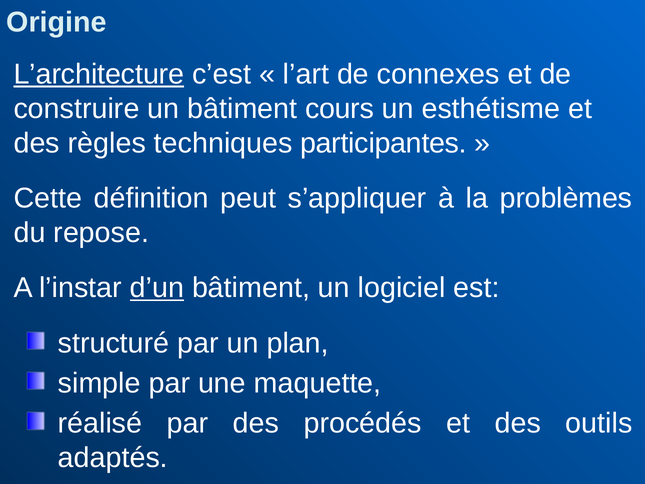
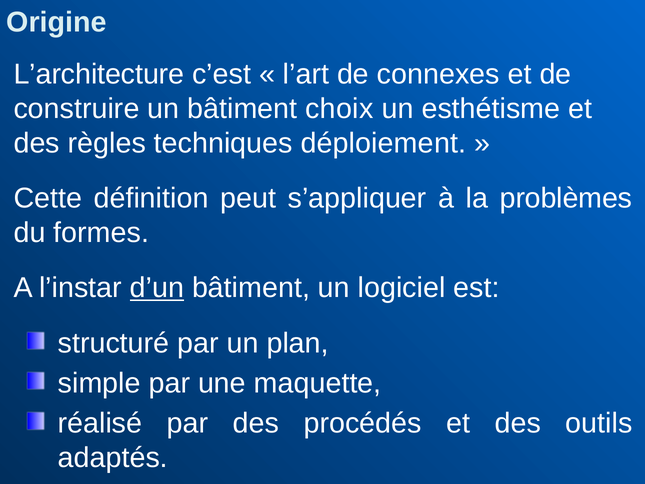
L’architecture underline: present -> none (99, 74)
cours: cours -> choix (339, 109)
participantes: participantes -> déploiement (383, 143)
repose: repose -> formes (101, 233)
